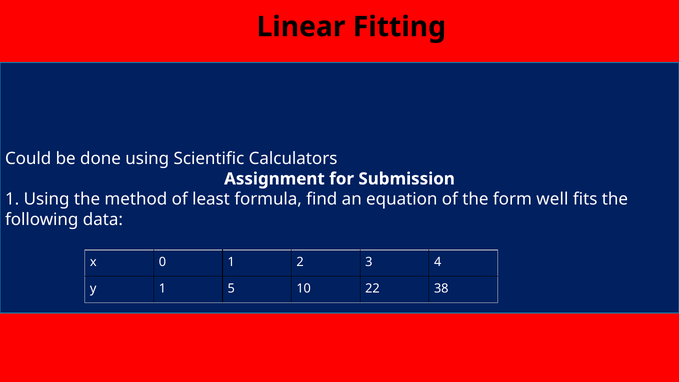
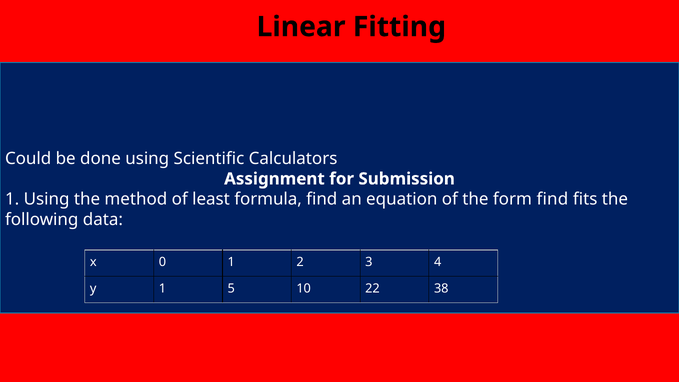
form well: well -> find (552, 199)
